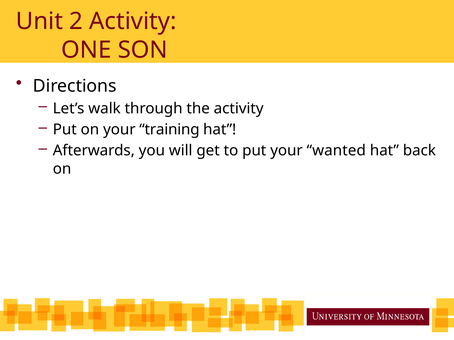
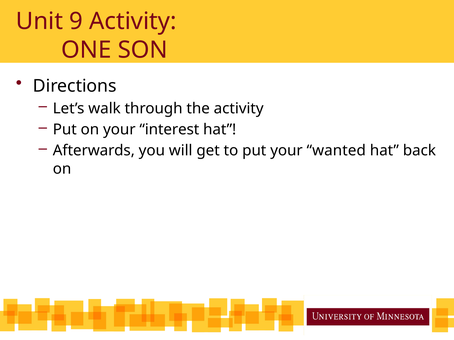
2: 2 -> 9 (76, 21)
training: training -> interest (169, 130)
